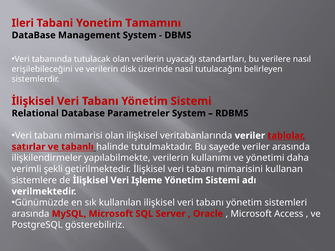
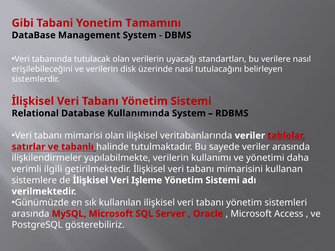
Ileri: Ileri -> Gibi (23, 23)
Parametreler: Parametreler -> Kullanımında (138, 113)
şekli: şekli -> ilgili (53, 169)
